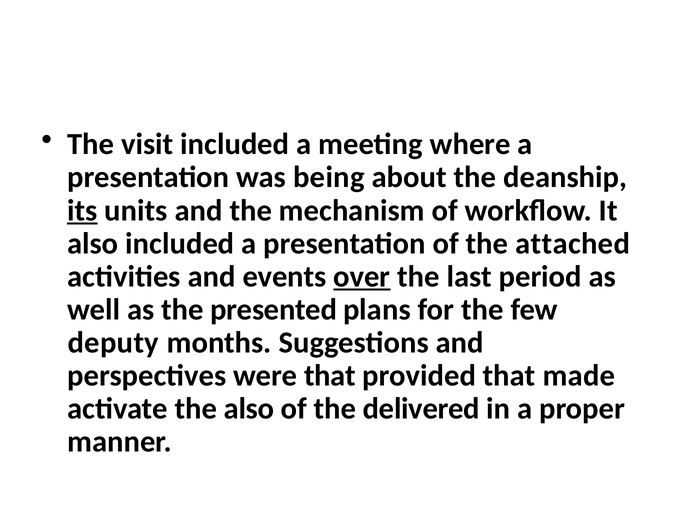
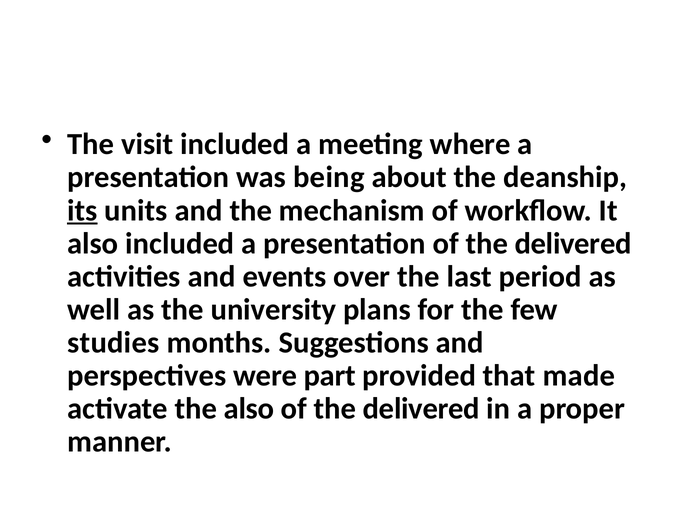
presentation of the attached: attached -> delivered (573, 244)
over underline: present -> none (362, 277)
presented: presented -> university (273, 310)
deputy: deputy -> studies (113, 343)
were that: that -> part (330, 376)
